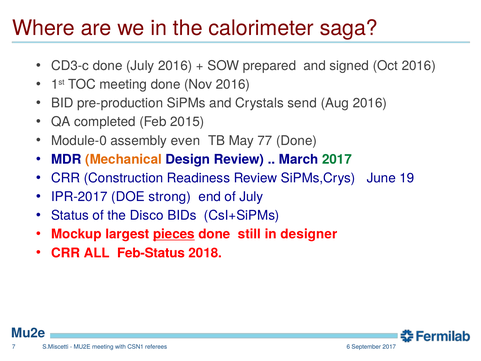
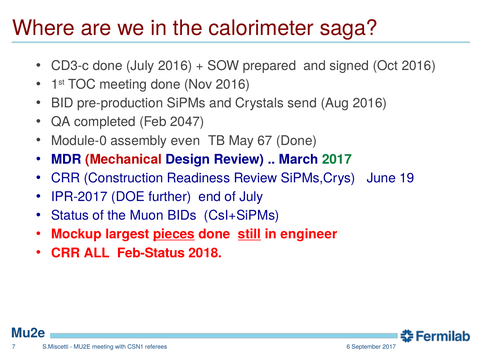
2015: 2015 -> 2047 (187, 122)
77: 77 -> 67 (265, 141)
Mechanical colour: orange -> red (124, 159)
strong: strong -> further (170, 197)
Disco: Disco -> Muon (147, 215)
still underline: none -> present (249, 234)
designer: designer -> engineer (309, 234)
